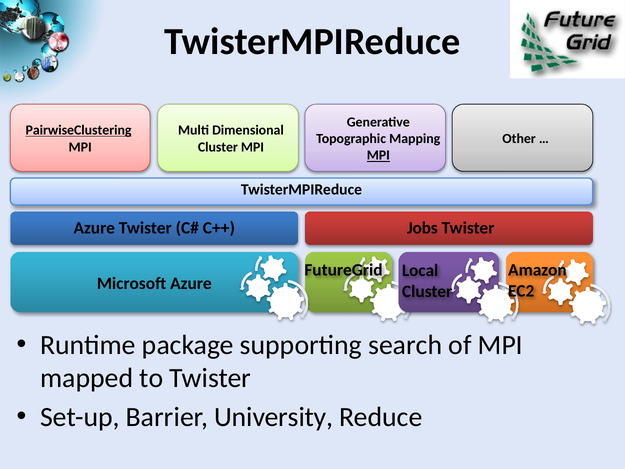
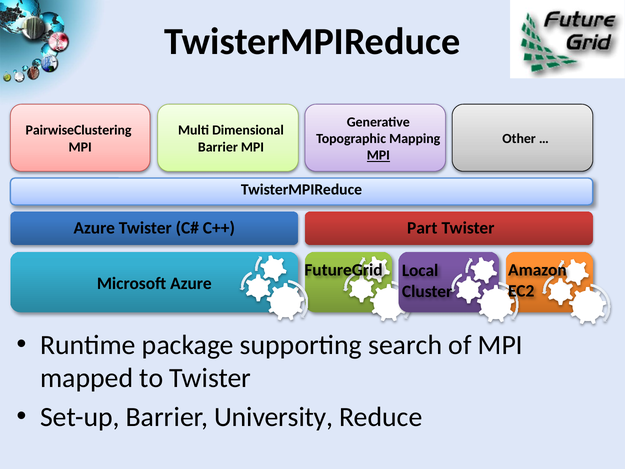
PairwiseClustering underline: present -> none (79, 130)
Cluster: Cluster -> Barrier (218, 147)
Jobs: Jobs -> Part (422, 228)
